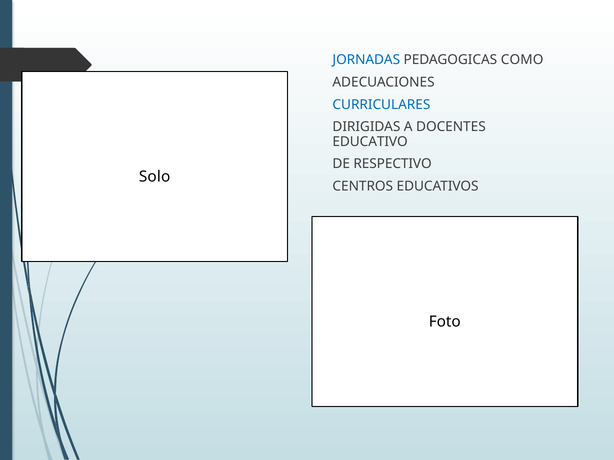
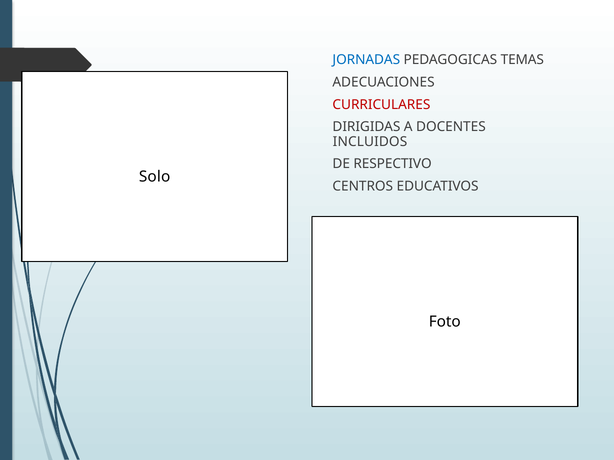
COMO: COMO -> TEMAS (522, 60)
CURRICULARES colour: blue -> red (381, 105)
EDUCATIVO: EDUCATIVO -> INCLUIDOS (370, 142)
